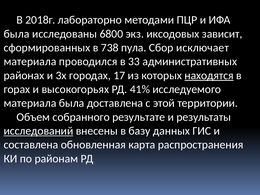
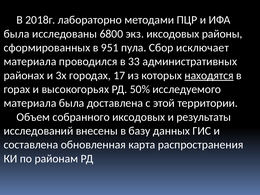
зависит: зависит -> районы (222, 34)
738: 738 -> 951 (110, 48)
41%: 41% -> 50% (140, 89)
собранного результате: результате -> иксодовых (139, 117)
исследований underline: present -> none (38, 131)
